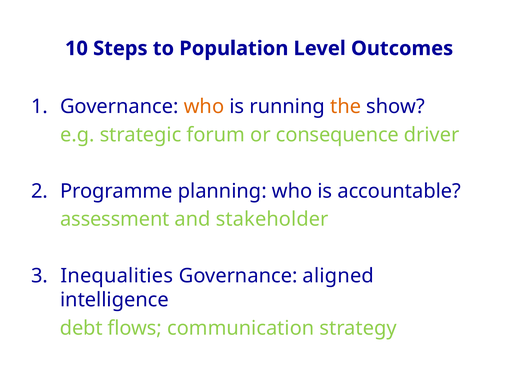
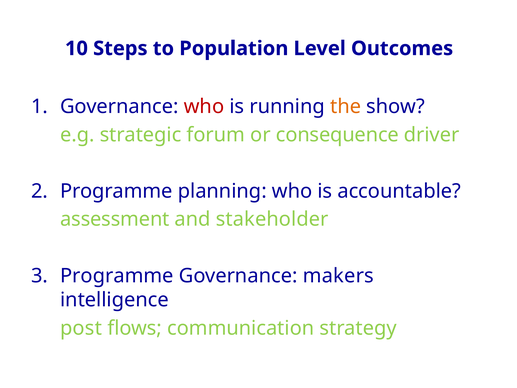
who colour: orange -> red (204, 107)
Inequalities: Inequalities -> Programme (117, 276)
aligned: aligned -> makers (338, 276)
debt: debt -> post (81, 328)
